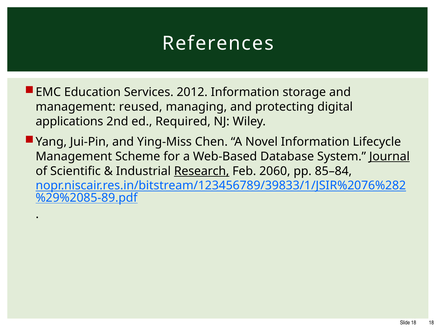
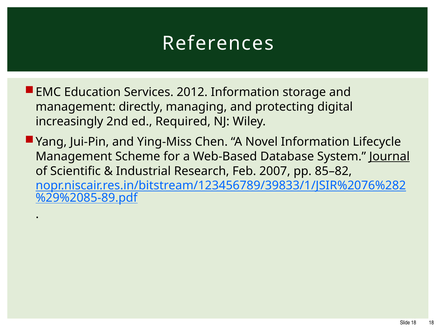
reused: reused -> directly (141, 107)
applications: applications -> increasingly (69, 121)
Research underline: present -> none (202, 171)
2060: 2060 -> 2007 (275, 171)
85–84: 85–84 -> 85–82 (333, 171)
